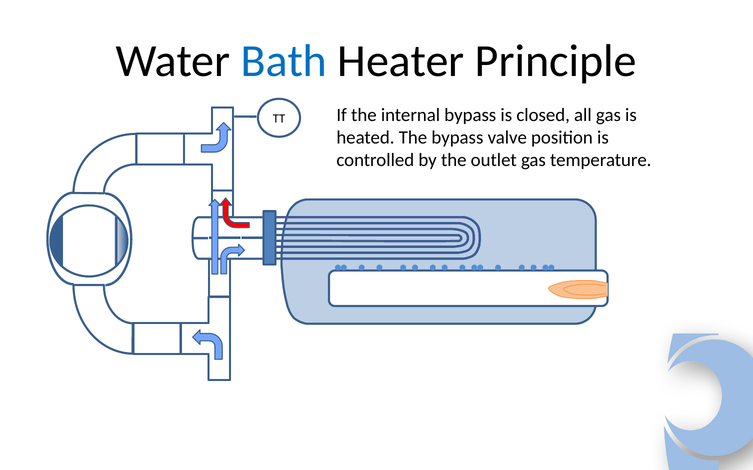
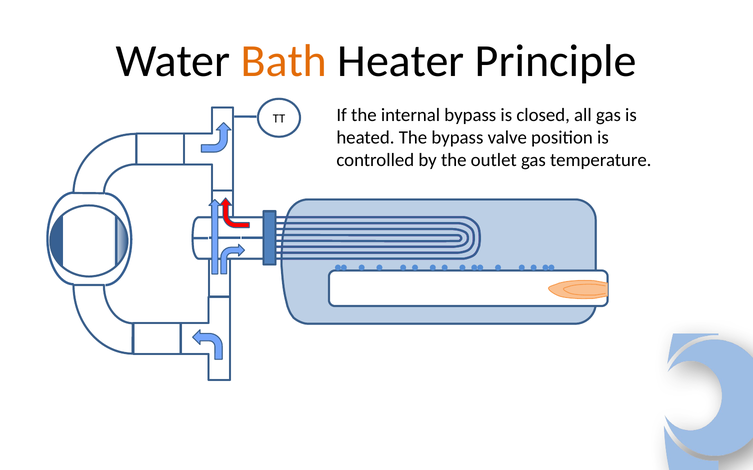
Bath colour: blue -> orange (284, 61)
